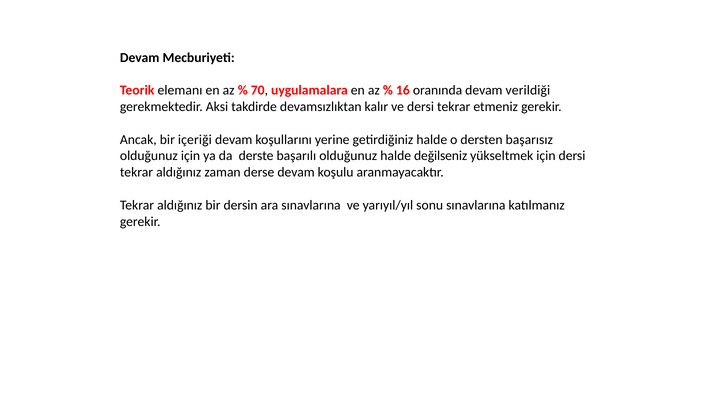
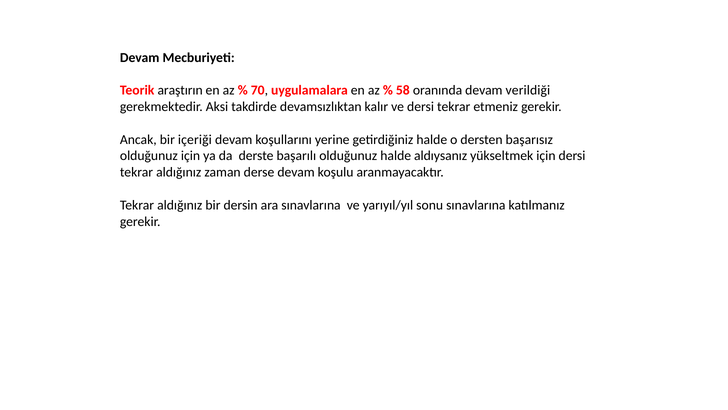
elemanı: elemanı -> araştırın (180, 90)
16: 16 -> 58 (403, 90)
değilseniz: değilseniz -> aldıysanız (441, 156)
